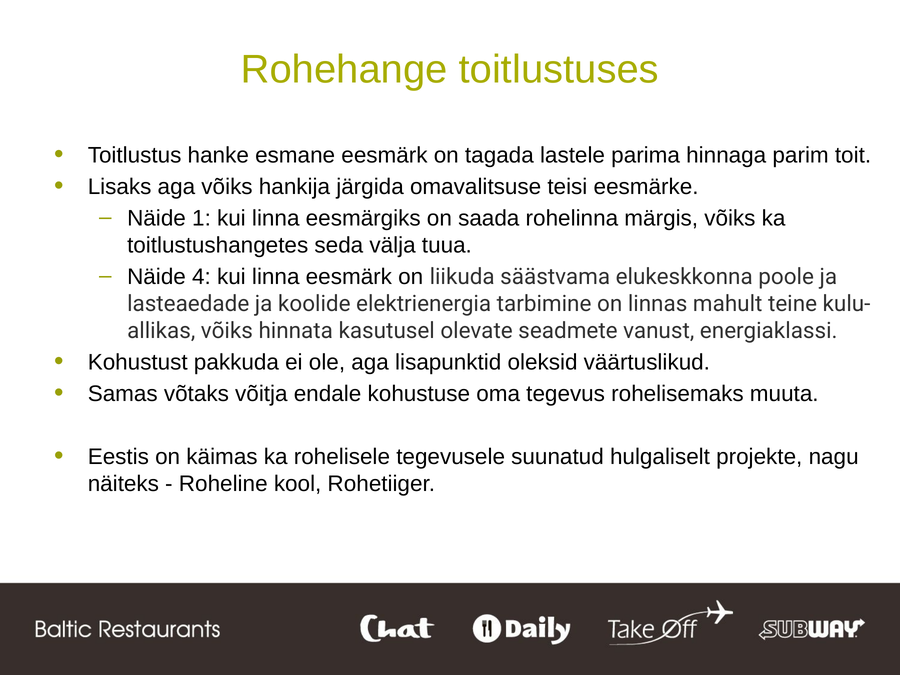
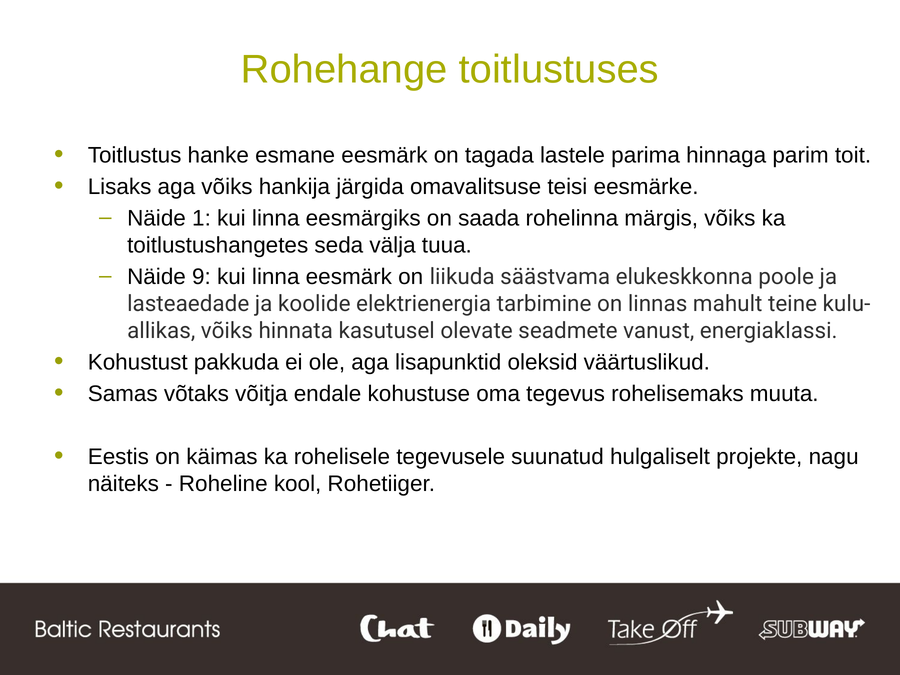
4: 4 -> 9 (201, 277)
